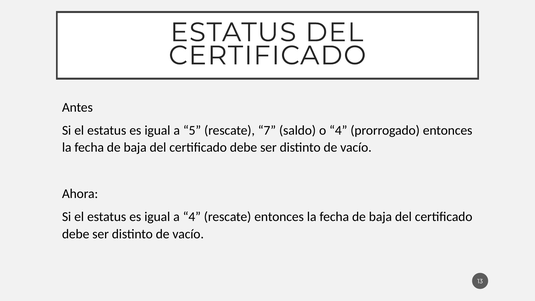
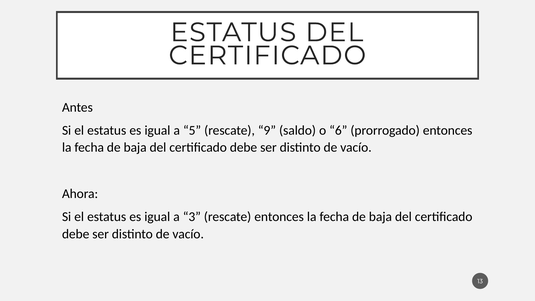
7: 7 -> 9 (267, 130)
o 4: 4 -> 6 (338, 130)
a 4: 4 -> 3 (192, 217)
